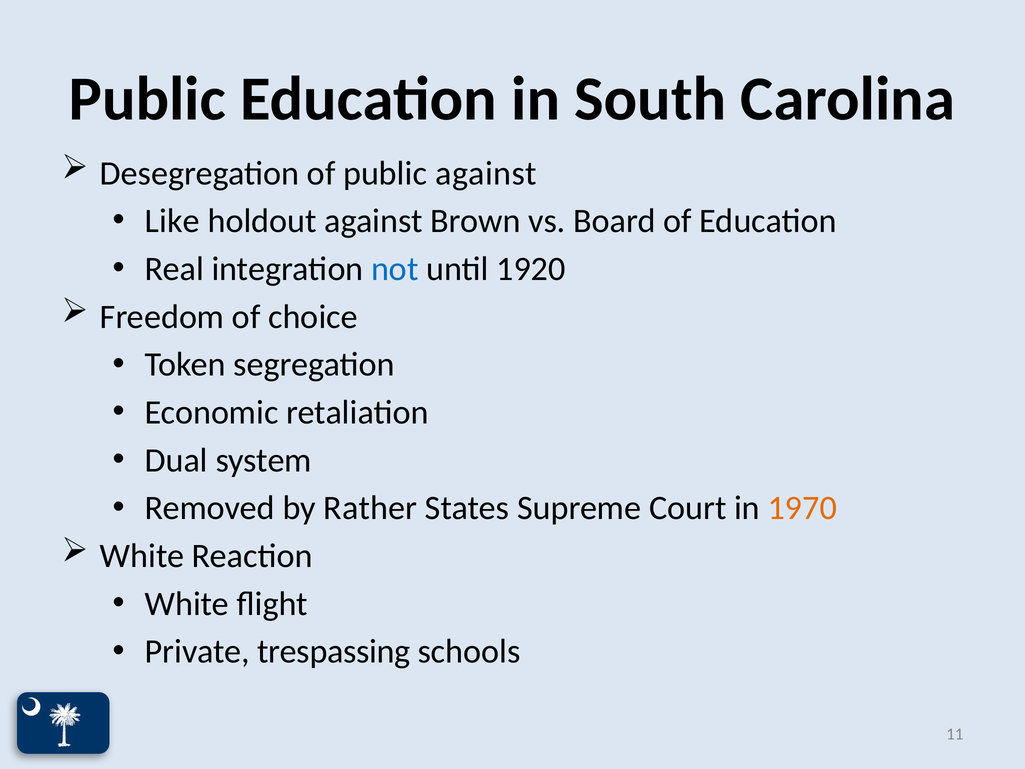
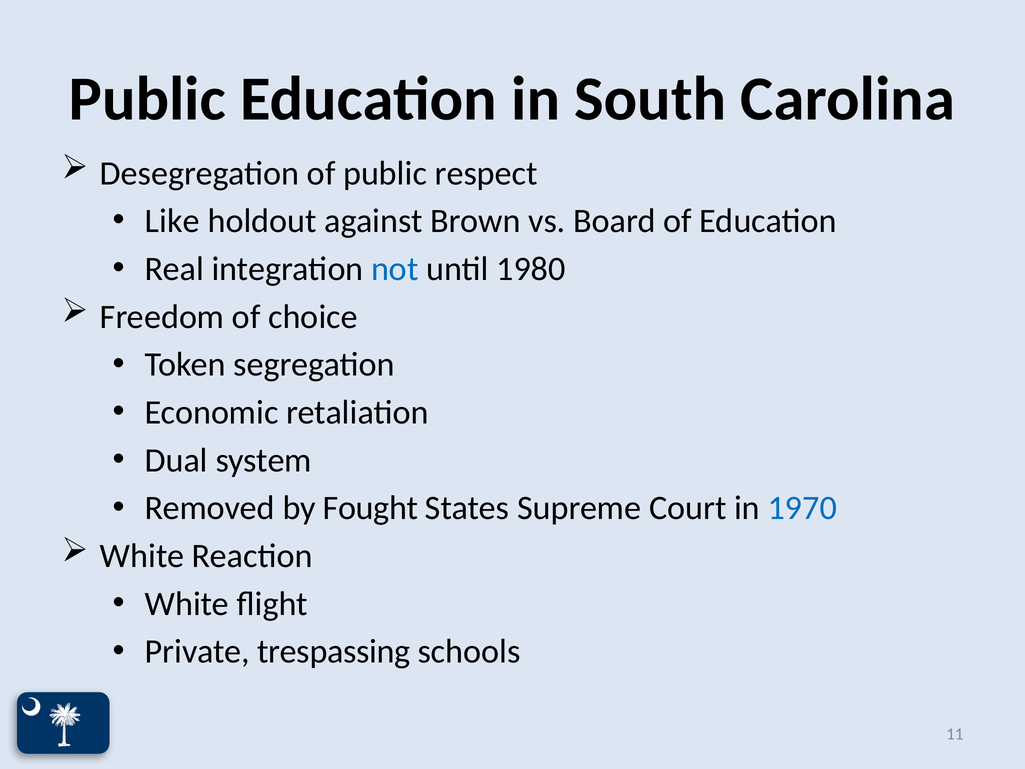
public against: against -> respect (486, 173)
1920: 1920 -> 1980 (531, 269)
Rather: Rather -> Fought (371, 508)
1970 colour: orange -> blue (802, 508)
